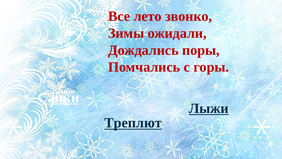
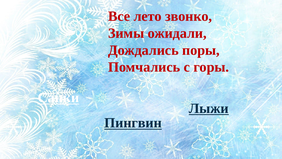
Треплют: Треплют -> Пингвин (133, 123)
